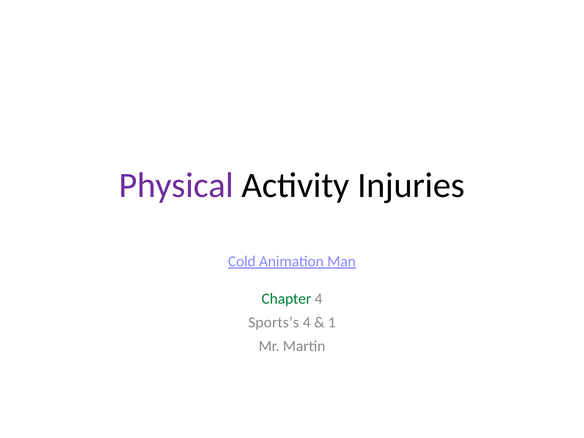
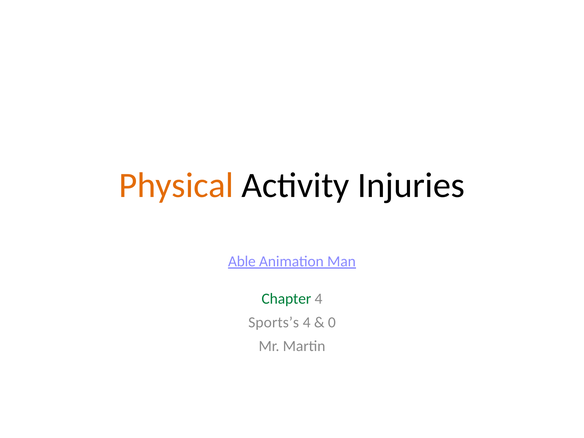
Physical colour: purple -> orange (176, 185)
Cold: Cold -> Able (242, 261)
1: 1 -> 0 (332, 322)
